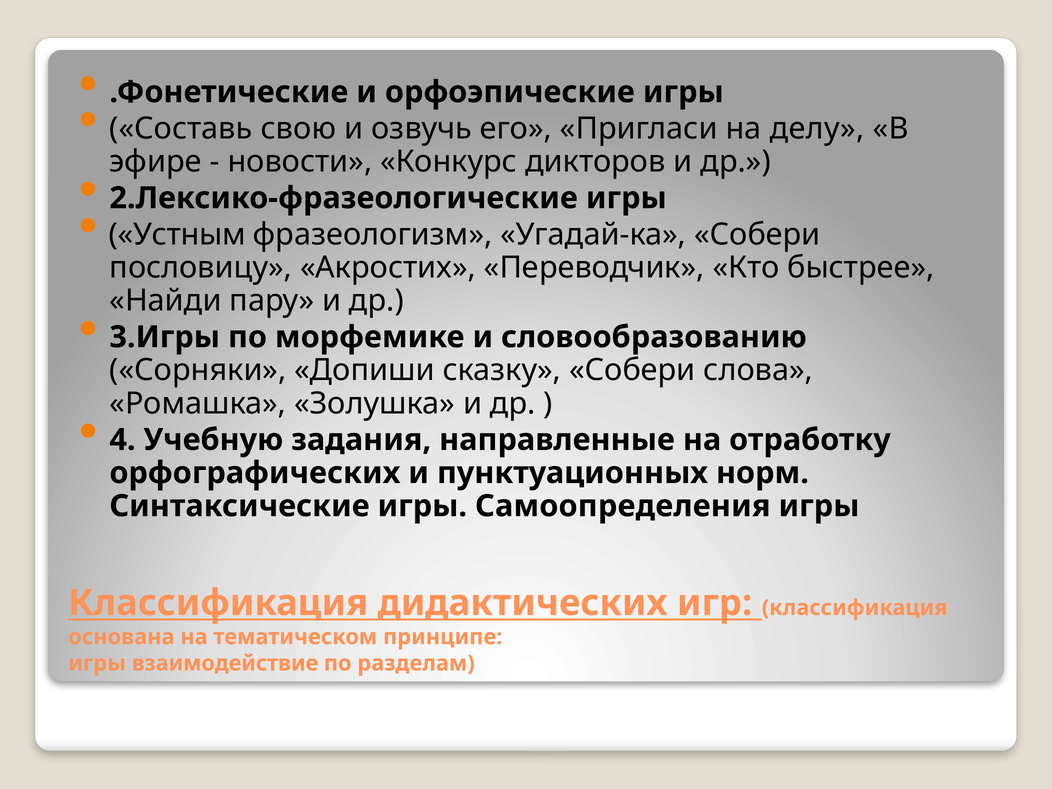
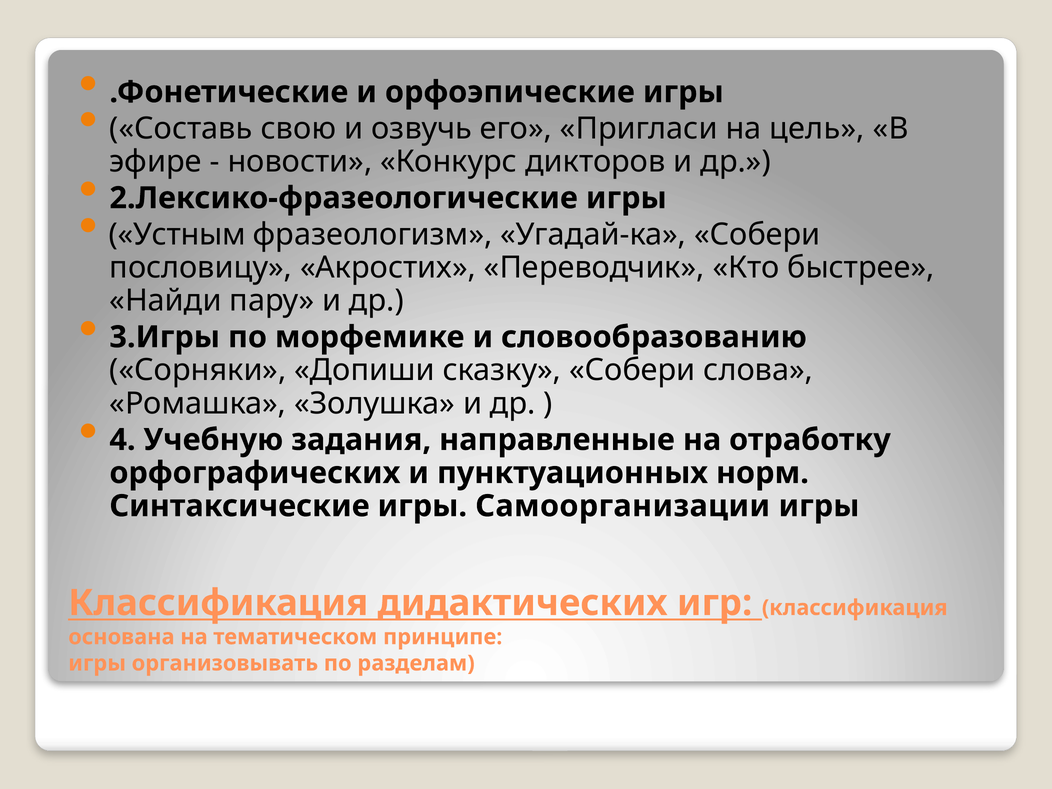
делу: делу -> цель (817, 128)
Самоопределения: Самоопределения -> Самоорганизации (623, 506)
взаимодействие: взаимодействие -> организовывать (225, 663)
